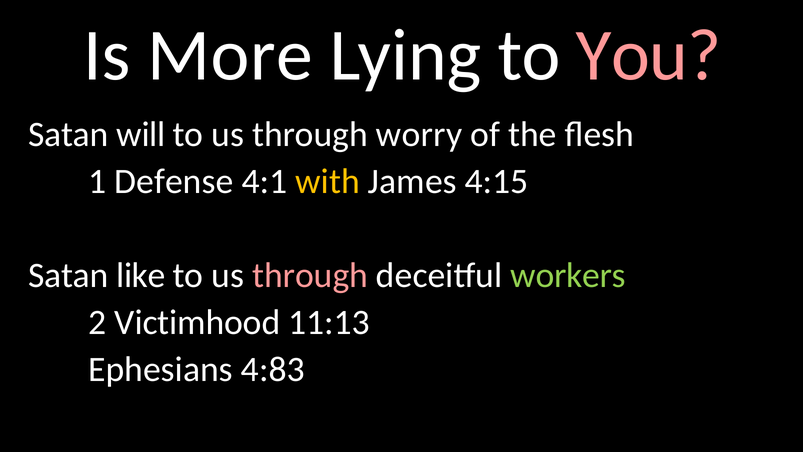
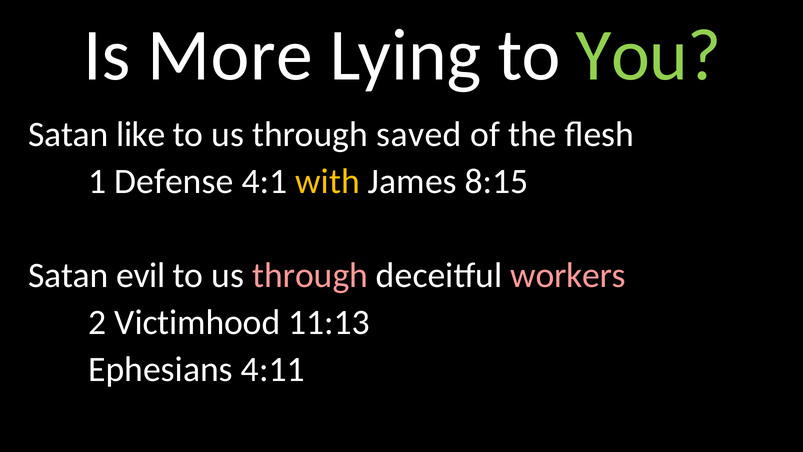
You colour: pink -> light green (649, 55)
will: will -> like (141, 134)
worry: worry -> saved (419, 134)
4:15: 4:15 -> 8:15 (497, 181)
like: like -> evil (141, 275)
workers colour: light green -> pink (568, 275)
4:83: 4:83 -> 4:11 (273, 369)
